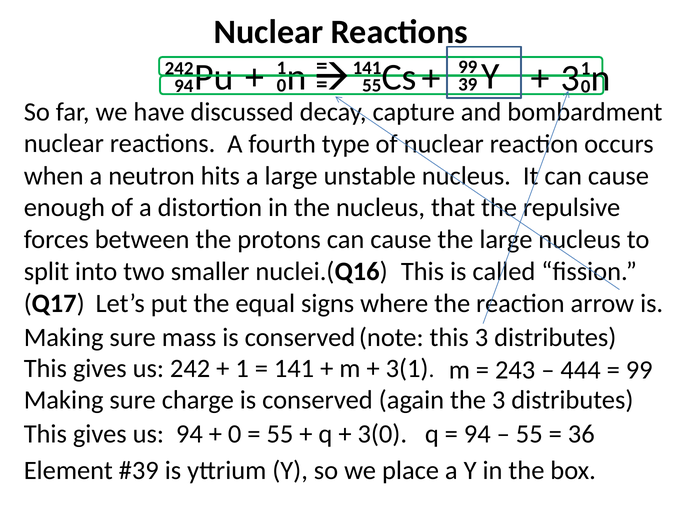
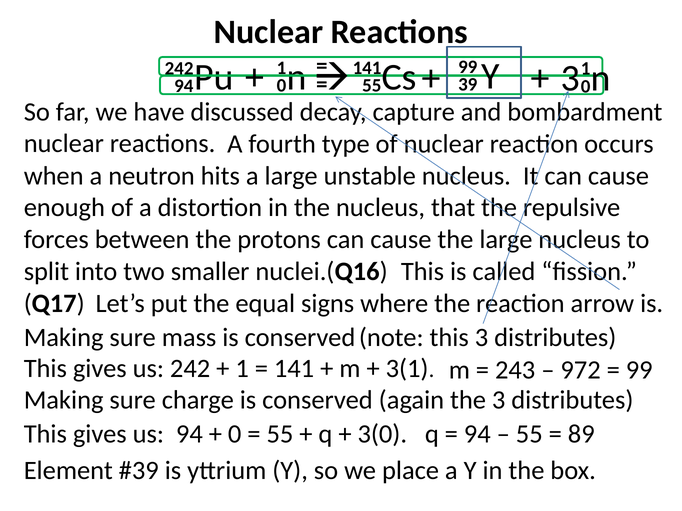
444: 444 -> 972 (581, 370)
36: 36 -> 89 (581, 434)
